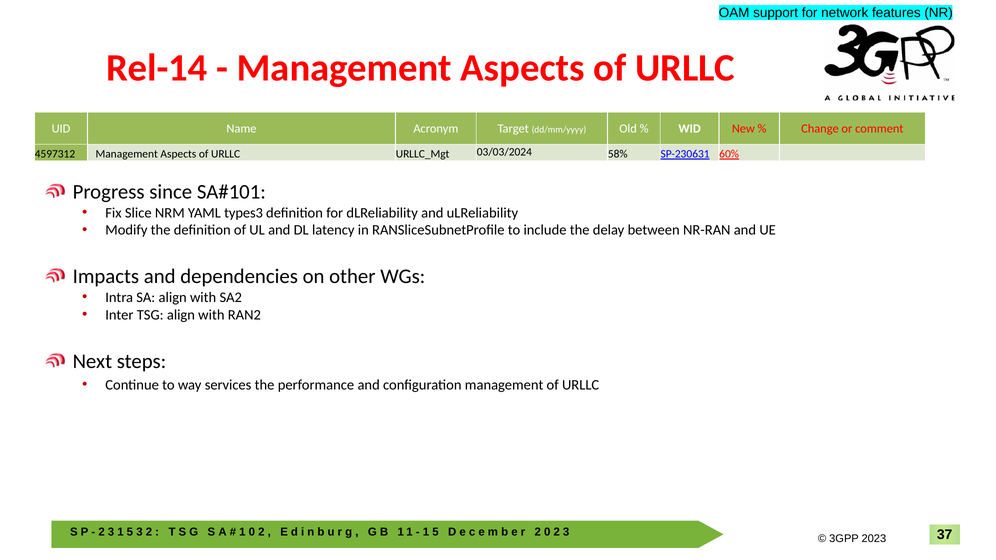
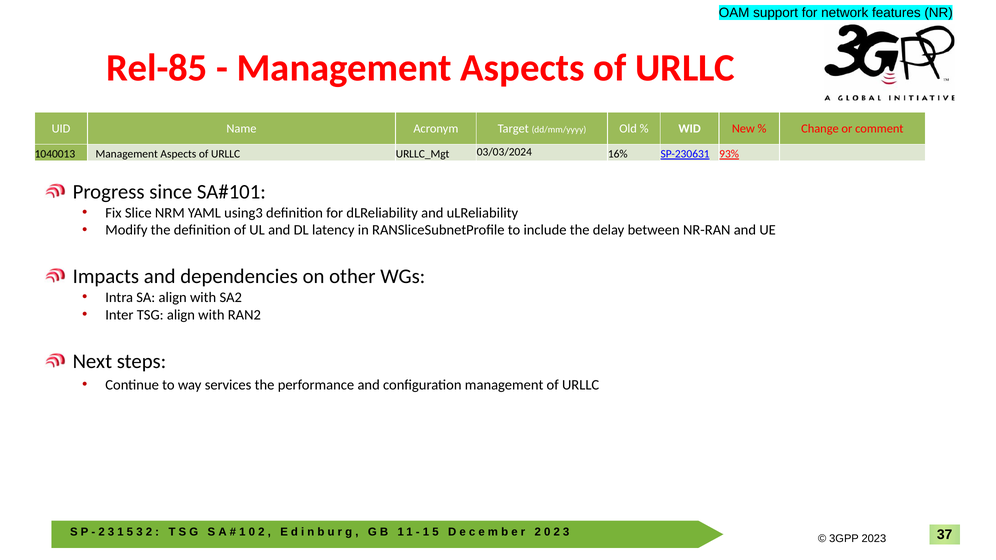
Rel-14: Rel-14 -> Rel-85 (157, 68)
4597312: 4597312 -> 1040013 (55, 154)
58%: 58% -> 16% (618, 154)
60%: 60% -> 93% (729, 154)
types3: types3 -> using3 (244, 213)
